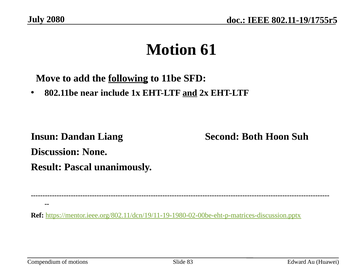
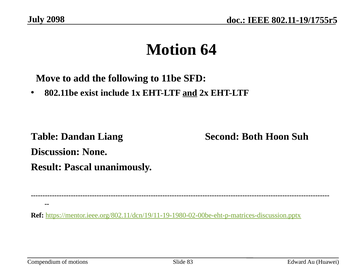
2080: 2080 -> 2098 (56, 19)
61: 61 -> 64 (209, 49)
following underline: present -> none (128, 78)
near: near -> exist (89, 93)
Insun: Insun -> Table (45, 136)
